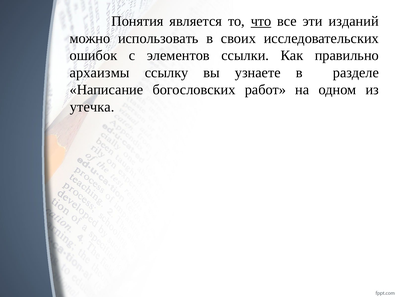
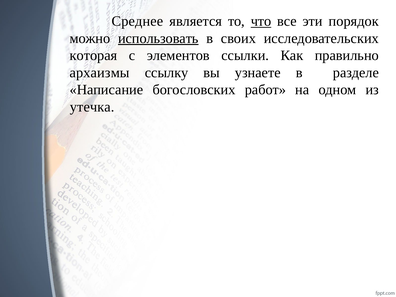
Понятия: Понятия -> Среднее (137, 21)
изданий: изданий -> порядок (354, 21)
использовать underline: none -> present (158, 38)
ошибок: ошибок -> которая (93, 55)
